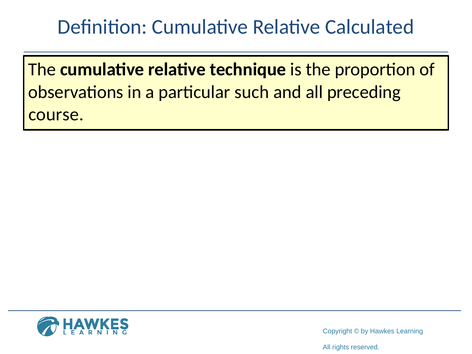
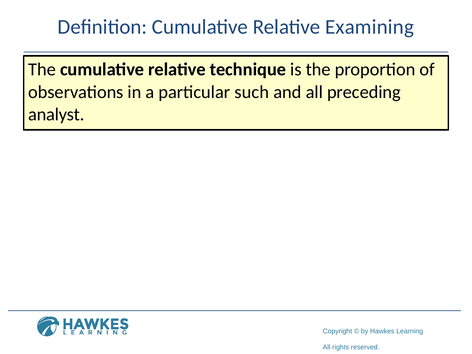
Calculated: Calculated -> Examining (369, 27)
course: course -> analyst (56, 114)
